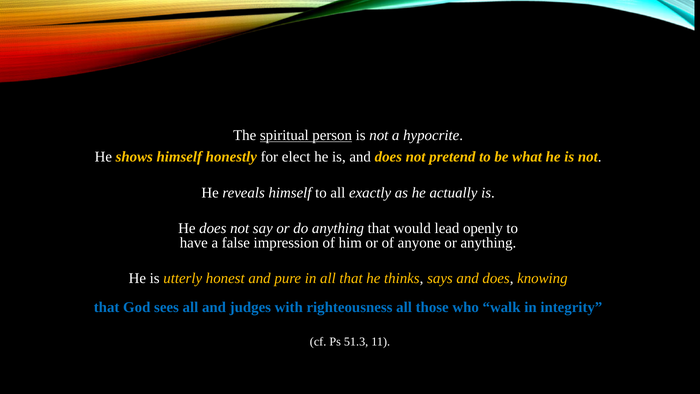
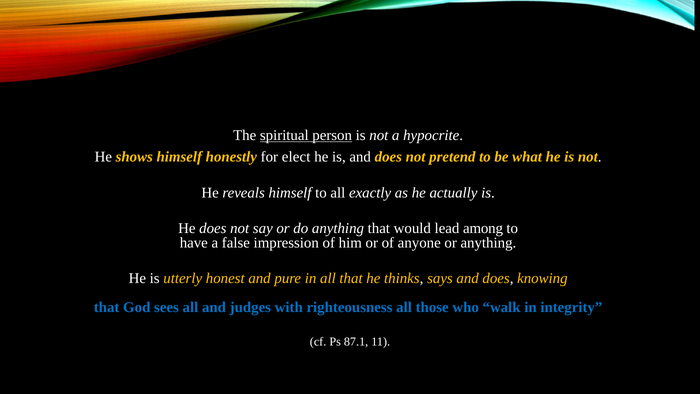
openly: openly -> among (483, 228)
51.3: 51.3 -> 87.1 (356, 342)
